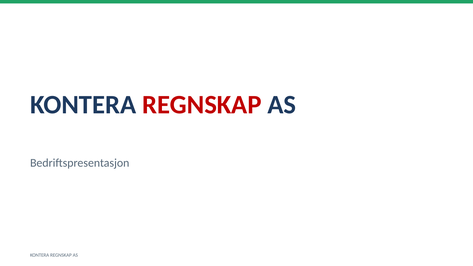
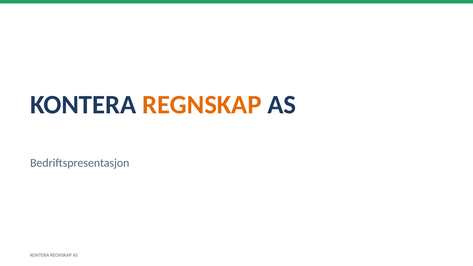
REGNSKAP colour: red -> orange (202, 105)
